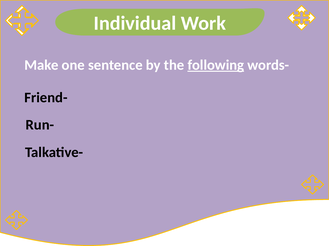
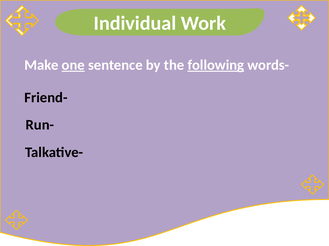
one underline: none -> present (73, 65)
